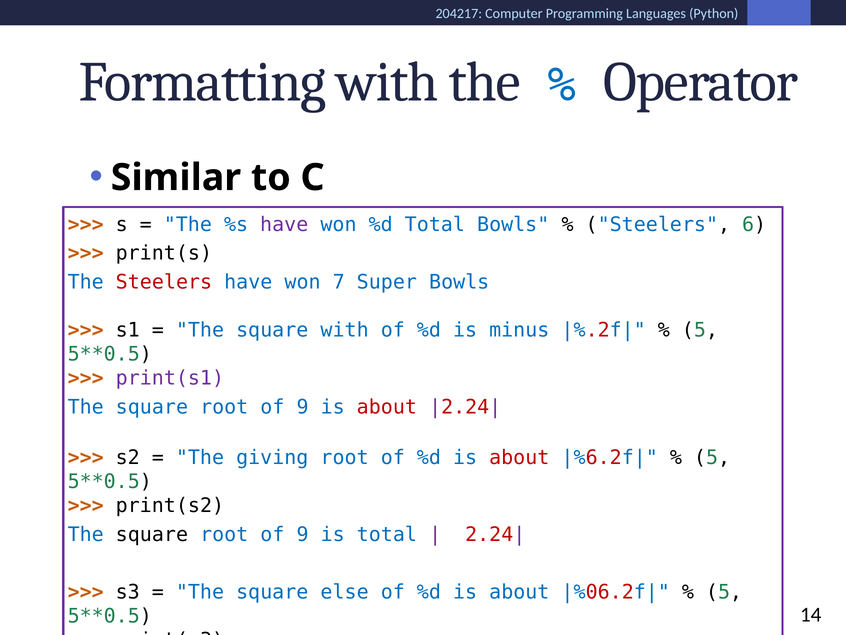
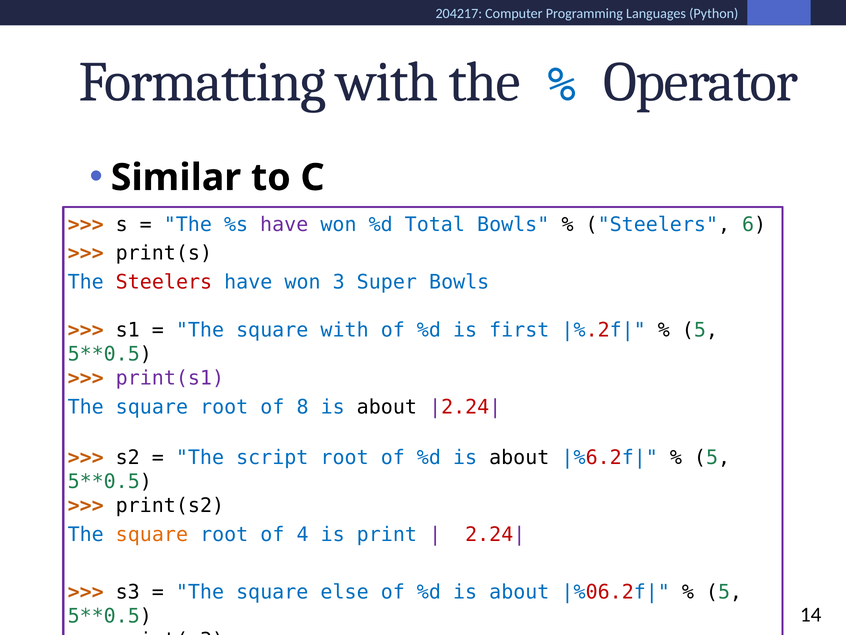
7: 7 -> 3 (339, 282)
minus: minus -> first (519, 330)
9: 9 -> 8 (303, 407)
about colour: red -> black (387, 407)
giving: giving -> script (272, 457)
about colour: red -> black (519, 457)
square colour: black -> orange (152, 534)
9: 9 -> 4 (303, 534)
is total: total -> print (387, 534)
